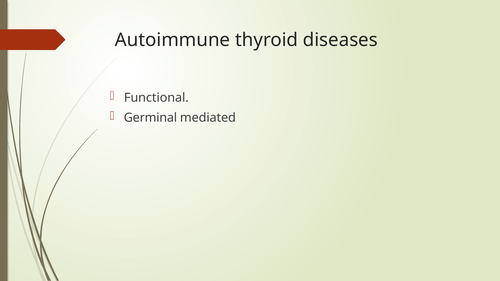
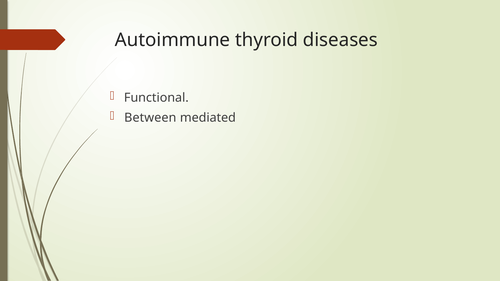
Germinal: Germinal -> Between (150, 118)
